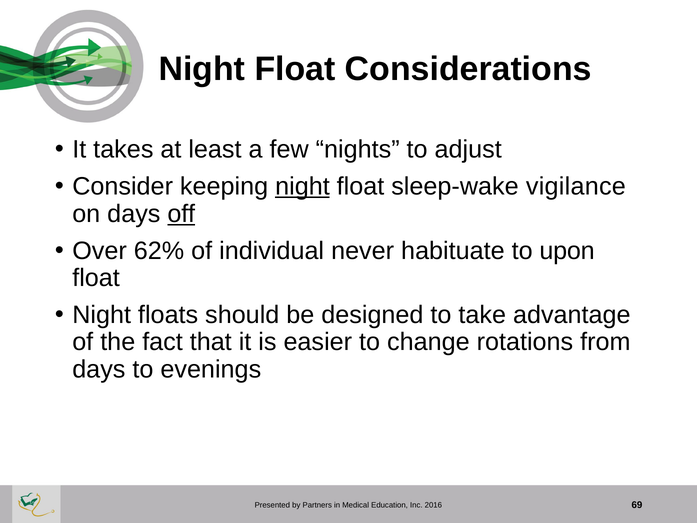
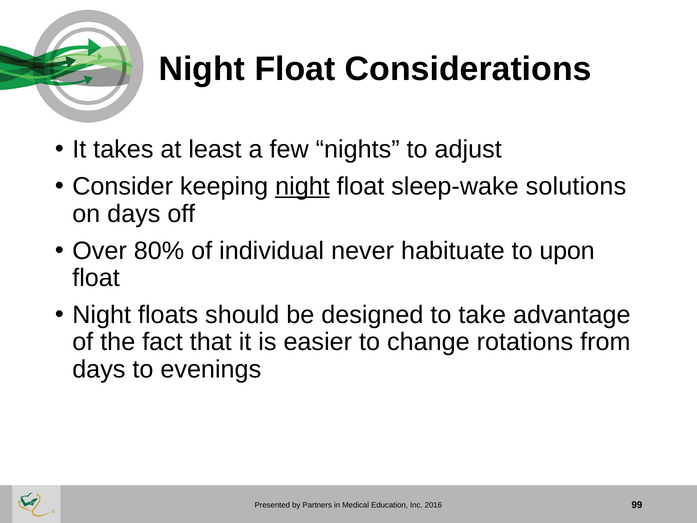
vigilance: vigilance -> solutions (576, 186)
off underline: present -> none (181, 214)
62%: 62% -> 80% (159, 251)
69: 69 -> 99 (637, 505)
